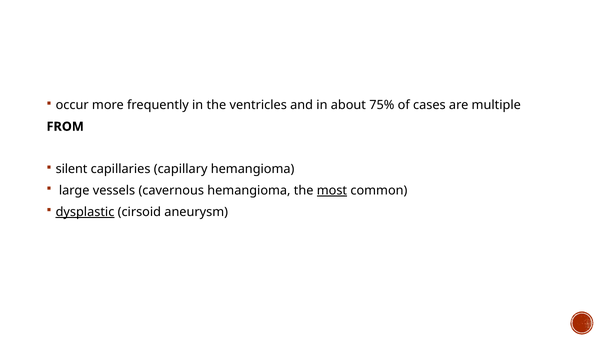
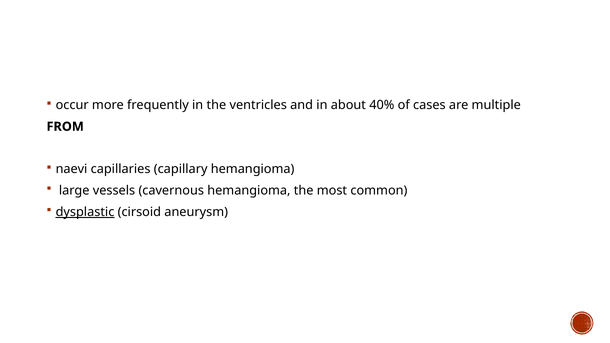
75%: 75% -> 40% (382, 105)
silent: silent -> naevi (72, 169)
most underline: present -> none (332, 191)
